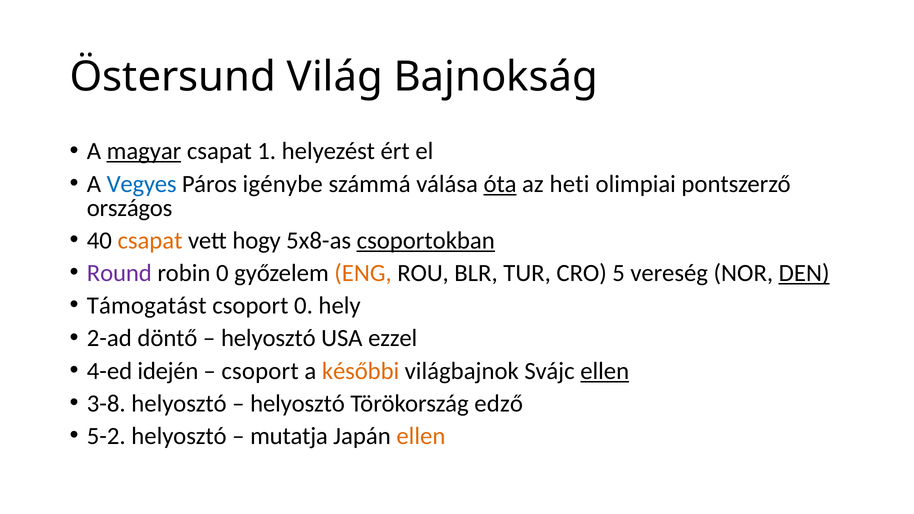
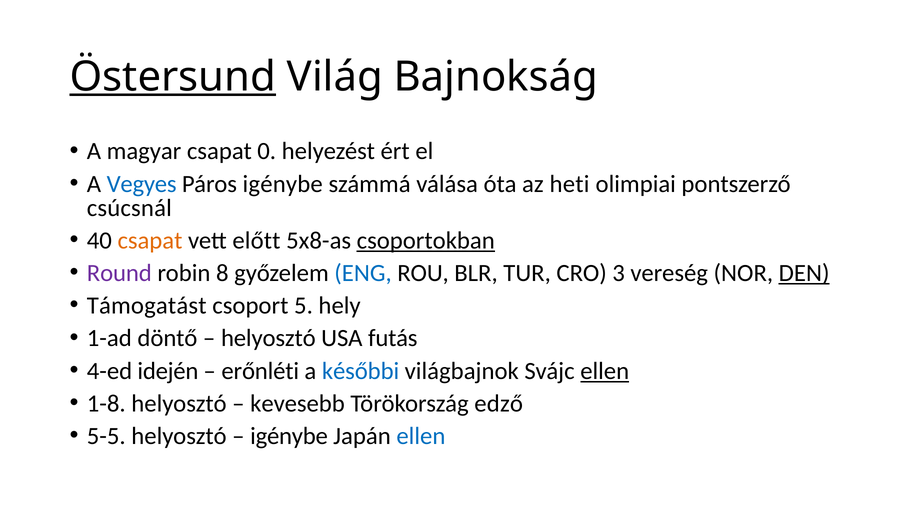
Östersund underline: none -> present (173, 77)
magyar underline: present -> none (144, 151)
1: 1 -> 0 (267, 151)
óta underline: present -> none (500, 184)
országos: országos -> csúcsnál (129, 208)
hogy: hogy -> előtt (256, 241)
robin 0: 0 -> 8 (222, 273)
ENG colour: orange -> blue (363, 273)
5: 5 -> 3 (619, 273)
csoport 0: 0 -> 5 (303, 306)
2-ad: 2-ad -> 1-ad (109, 338)
ezzel: ezzel -> futás (393, 338)
csoport: csoport -> erőnléti (260, 371)
későbbi colour: orange -> blue (361, 371)
3-8: 3-8 -> 1-8 (106, 404)
helyosztó: helyosztó -> kevesebb (297, 404)
5-2: 5-2 -> 5-5 (106, 436)
mutatja: mutatja -> igénybe (289, 436)
ellen colour: orange -> blue (421, 436)
